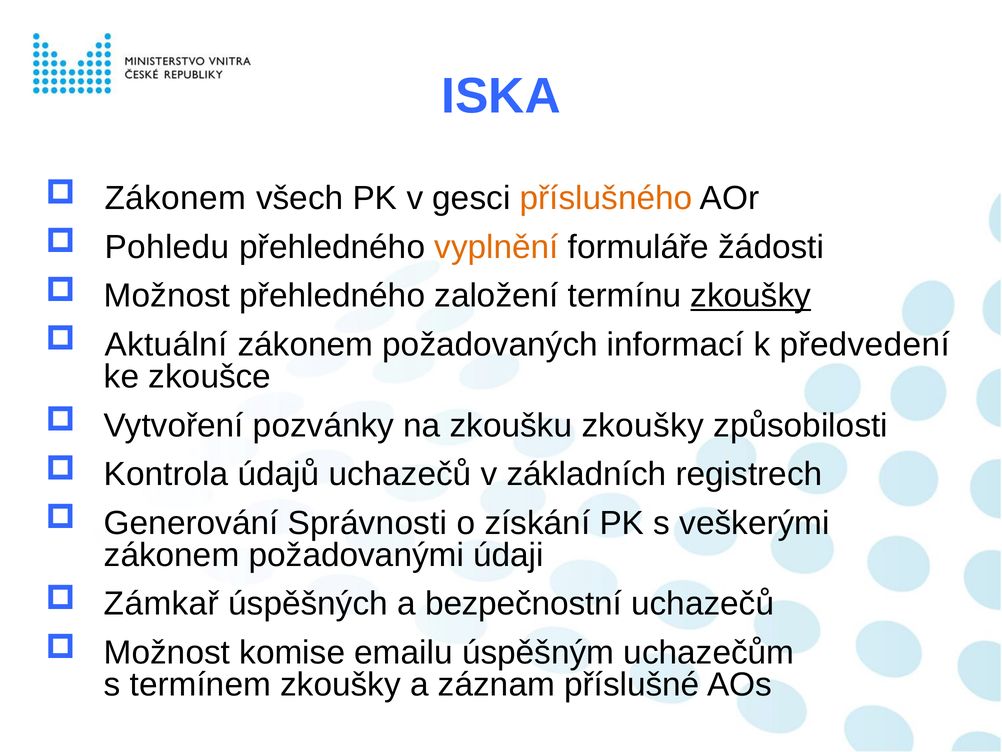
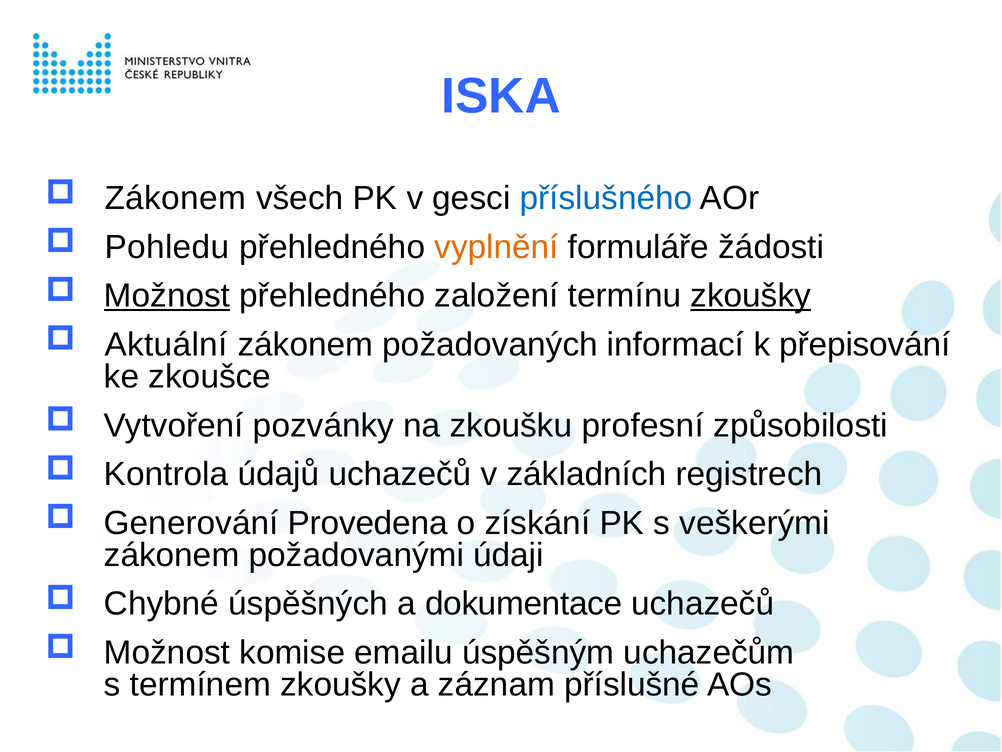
příslušného colour: orange -> blue (606, 198)
Možnost underline: none -> present (167, 296)
předvedení: předvedení -> přepisování (865, 344)
zkoušku zkoušky: zkoušky -> profesní (643, 425)
Správnosti: Správnosti -> Provedena (368, 523)
Zámkař: Zámkař -> Chybné (162, 604)
bezpečnostní: bezpečnostní -> dokumentace (524, 604)
